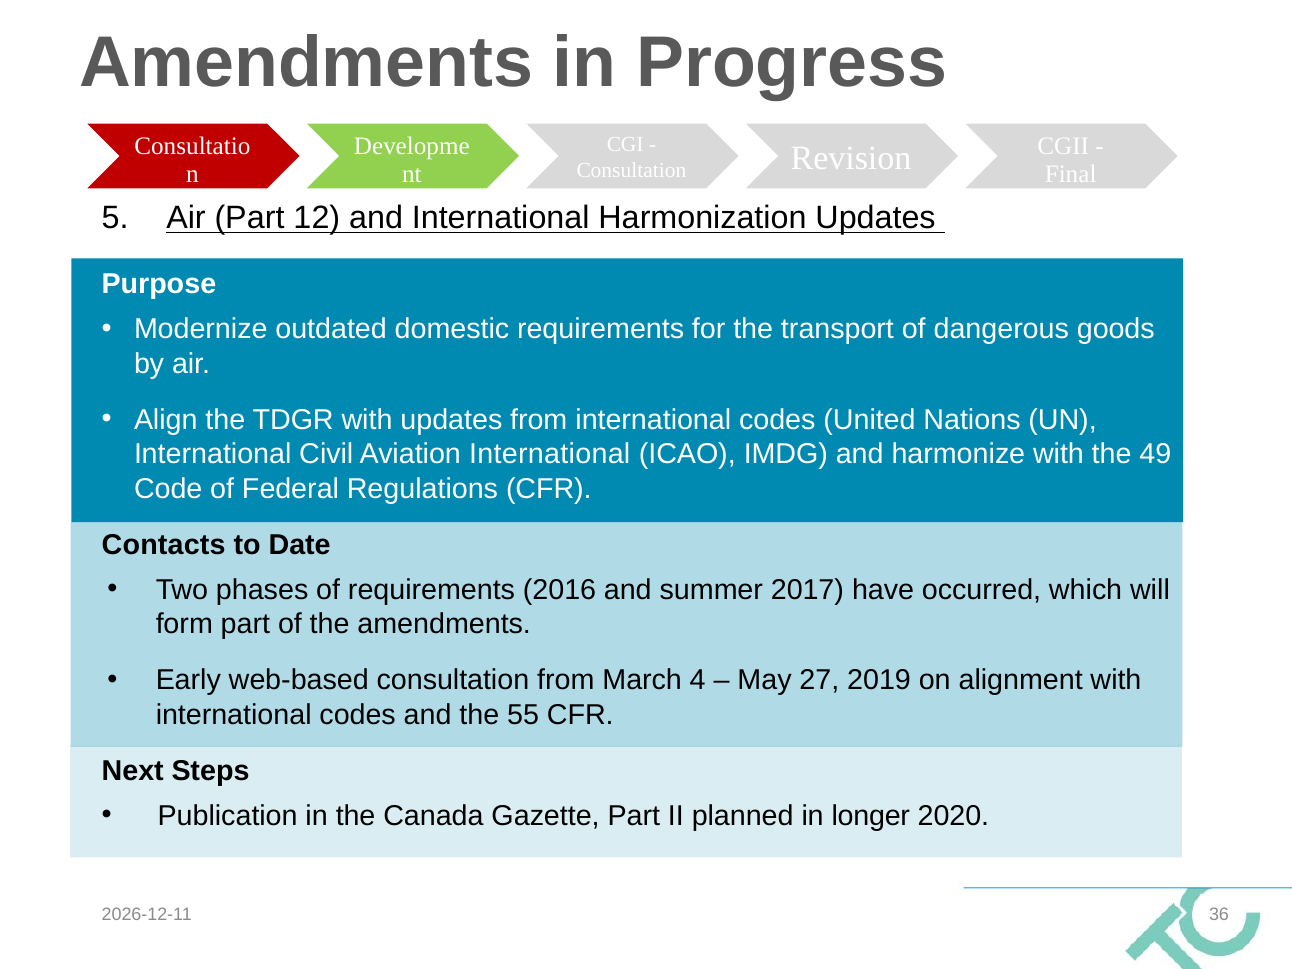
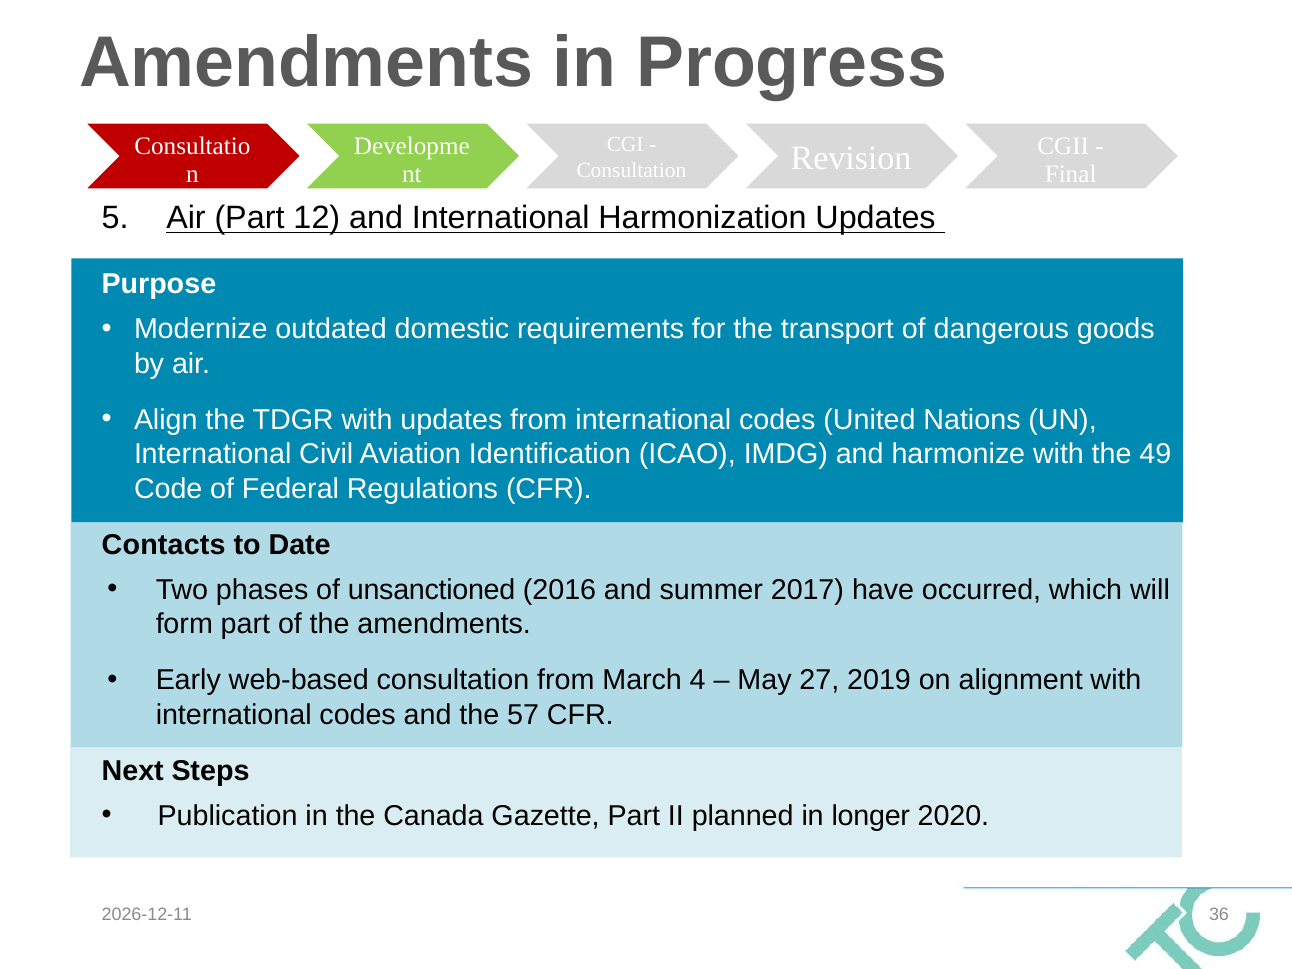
Aviation International: International -> Identification (550, 454)
of requirements: requirements -> unsanctioned (432, 590)
55: 55 -> 57 (523, 715)
